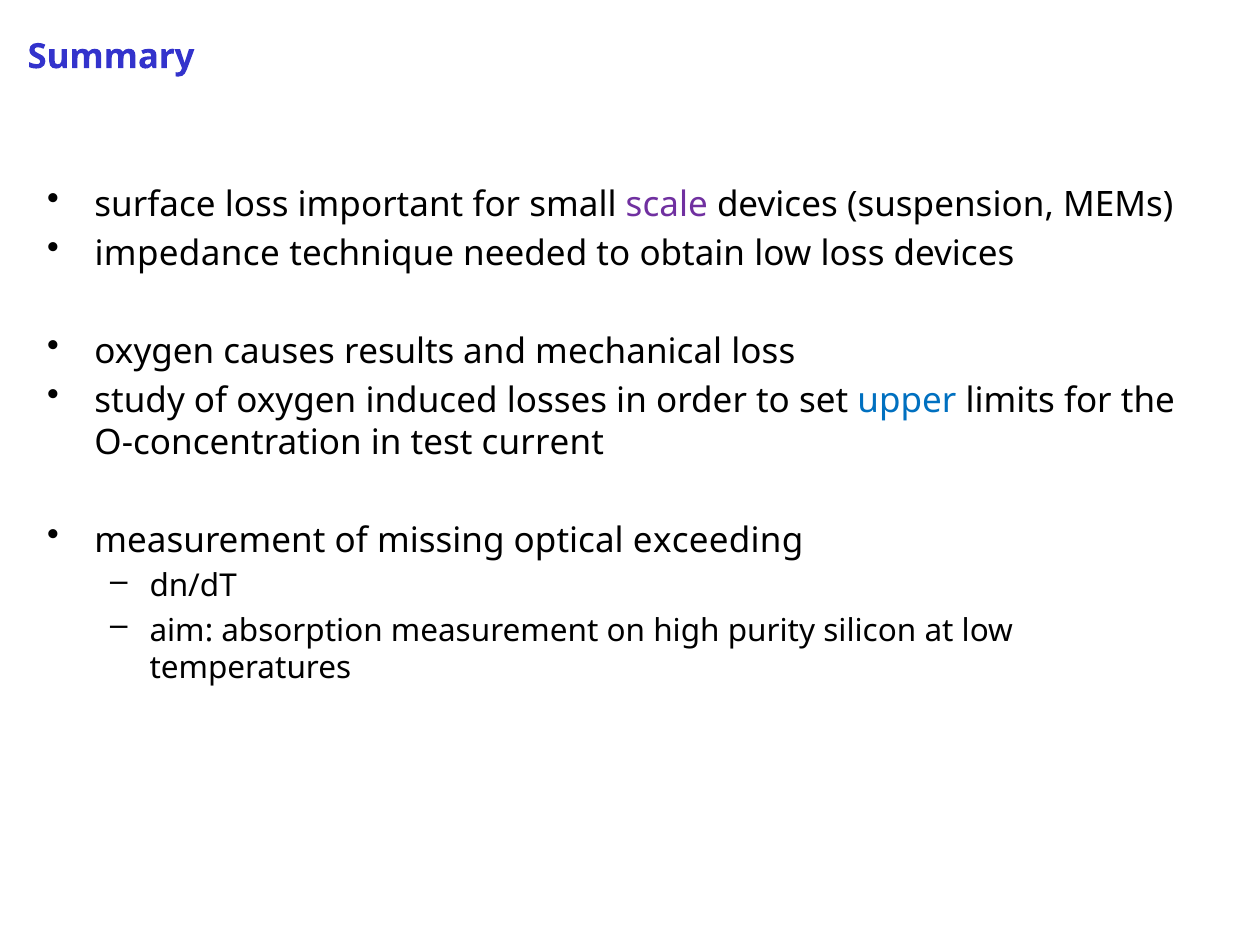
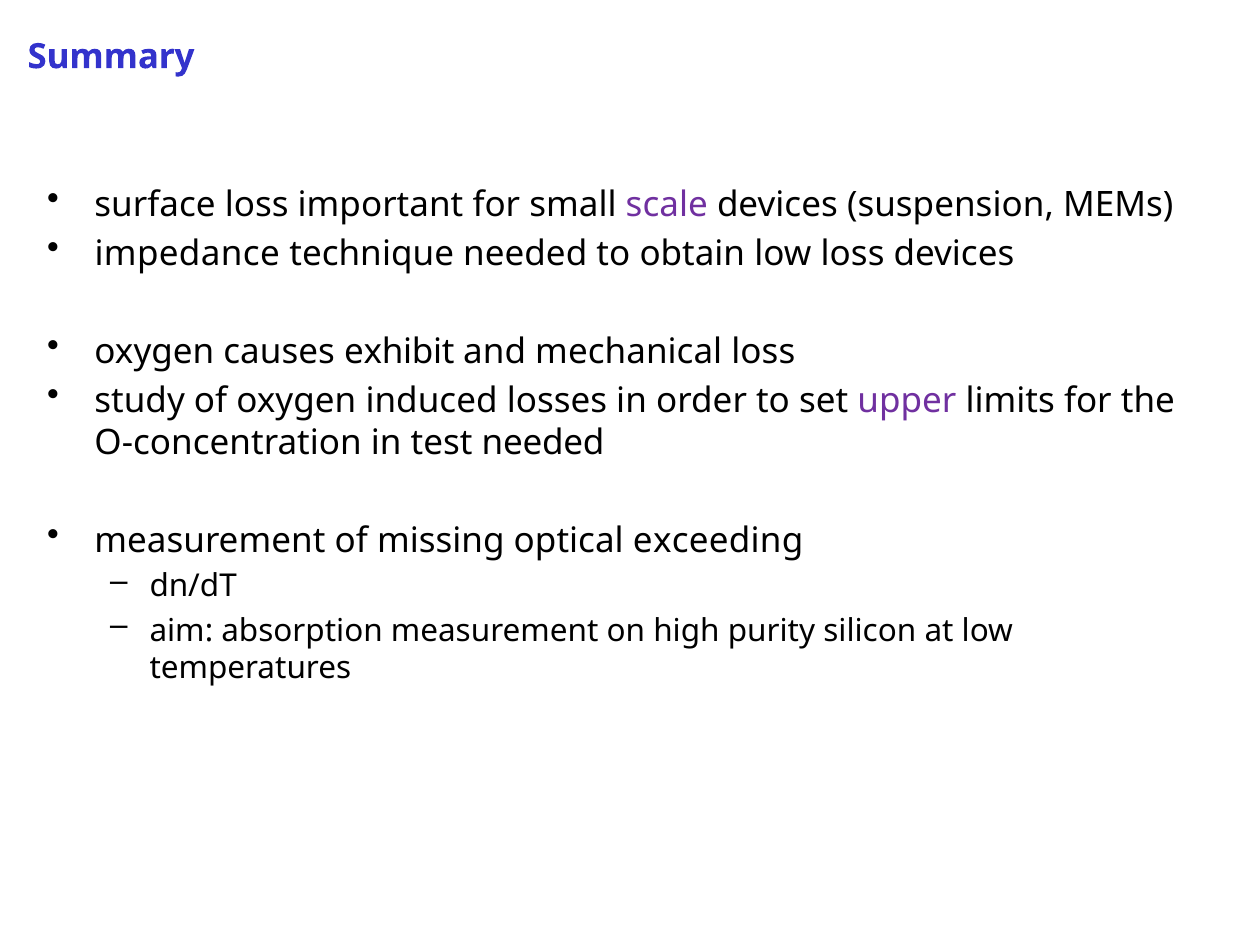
results: results -> exhibit (399, 352)
upper colour: blue -> purple (907, 401)
test current: current -> needed (543, 443)
